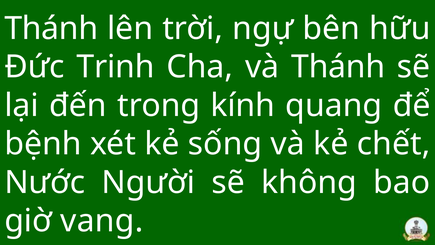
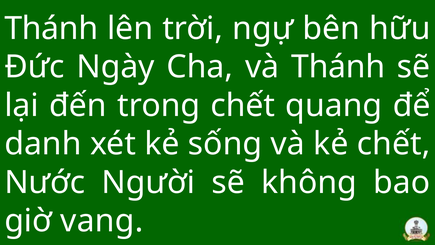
Trinh: Trinh -> Ngày (116, 67)
trong kính: kính -> chết (243, 105)
bệnh: bệnh -> danh (43, 144)
